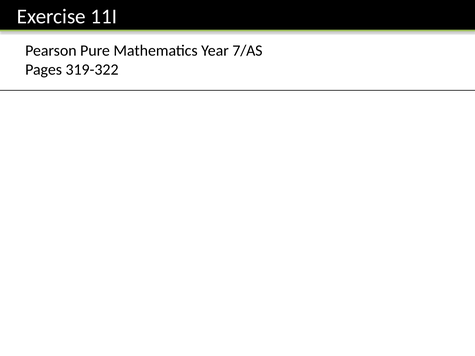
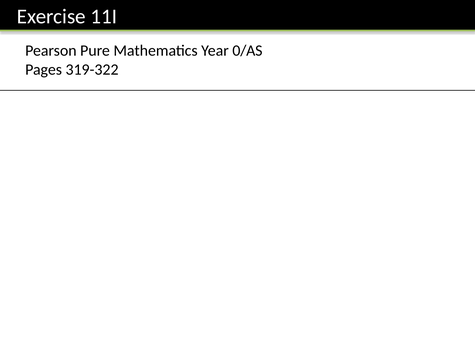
7/AS: 7/AS -> 0/AS (247, 51)
